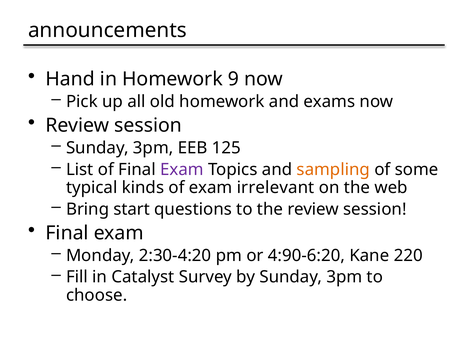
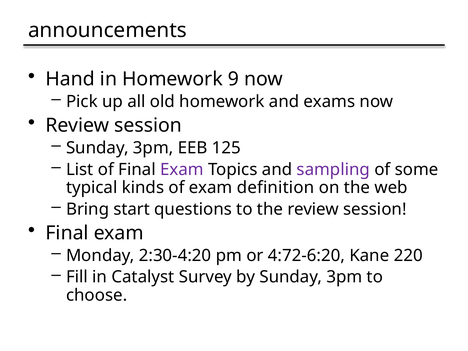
sampling colour: orange -> purple (333, 169)
irrelevant: irrelevant -> definition (276, 188)
4:90-6:20: 4:90-6:20 -> 4:72-6:20 (306, 256)
